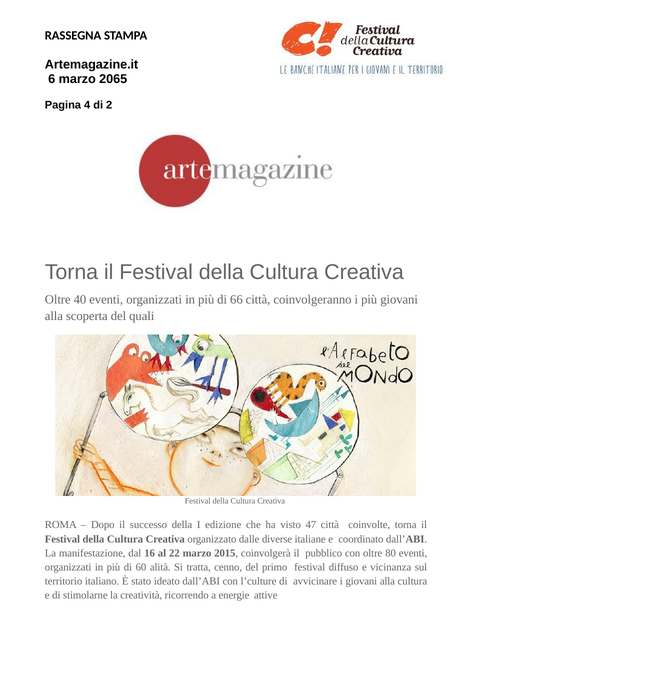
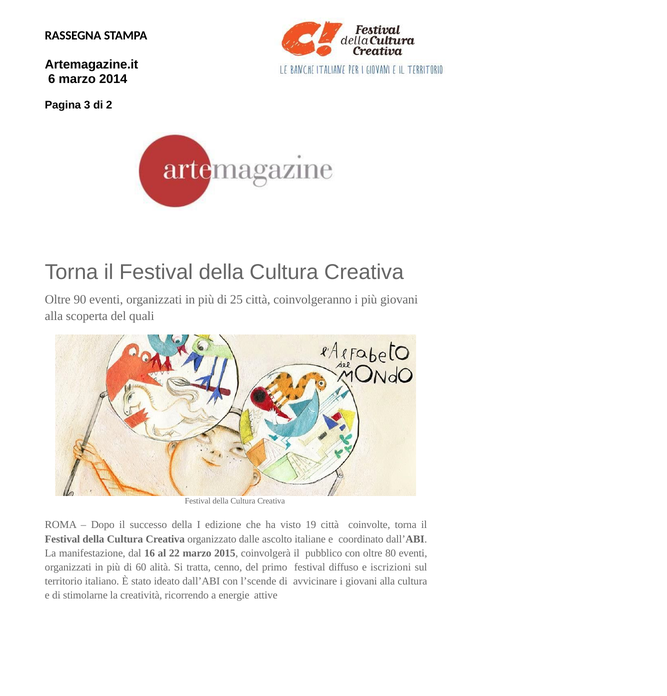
2065: 2065 -> 2014 (113, 79)
4: 4 -> 3 (87, 105)
40: 40 -> 90 (80, 300)
66: 66 -> 25 (236, 300)
47: 47 -> 19 (311, 525)
diverse: diverse -> ascolto (277, 539)
vicinanza: vicinanza -> iscrizioni (391, 567)
l’culture: l’culture -> l’scende (258, 582)
